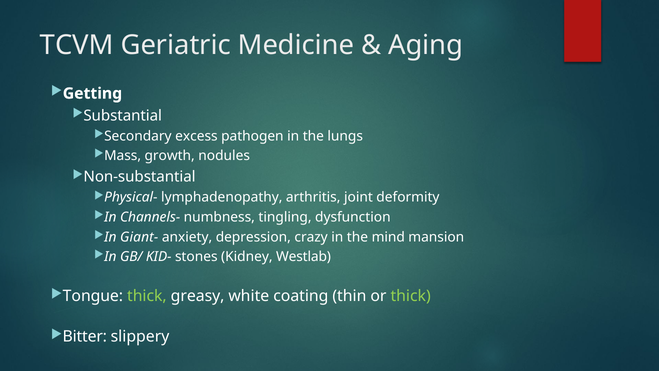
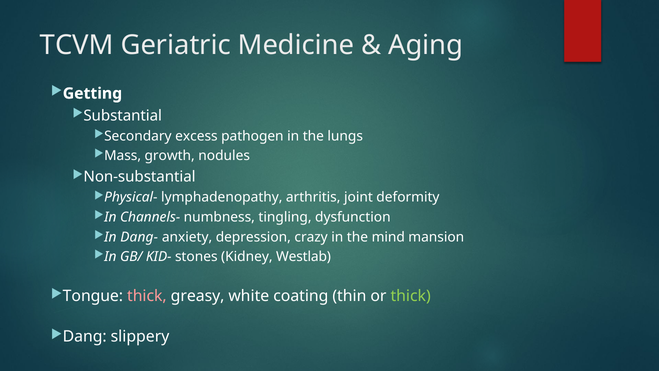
Giant‐: Giant‐ -> Dang‐ (139, 237)
thick colour: light green -> pink (147, 296)
Bitter: Bitter -> Dang (85, 336)
